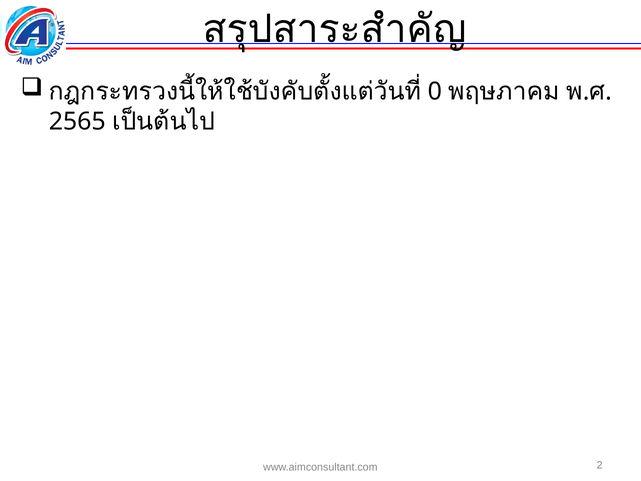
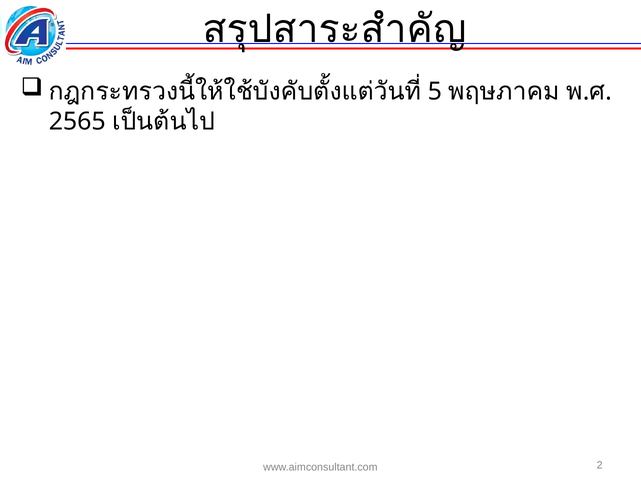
0: 0 -> 5 (435, 92)
